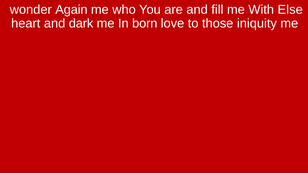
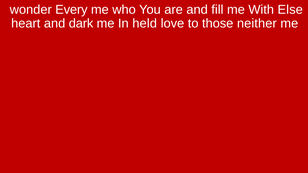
Again: Again -> Every (71, 10)
born: born -> held (145, 23)
iniquity: iniquity -> neither (257, 23)
